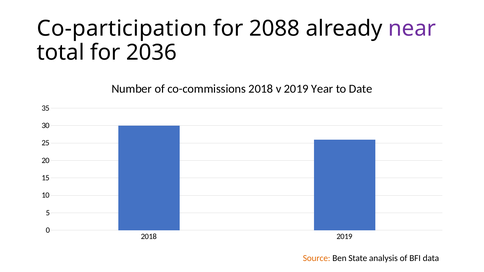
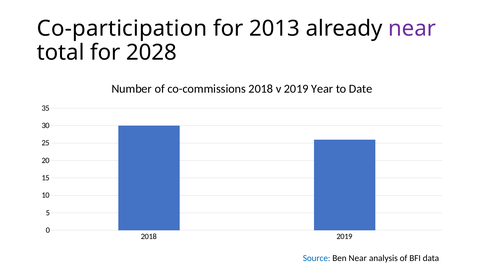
2088: 2088 -> 2013 (275, 29)
2036: 2036 -> 2028 (152, 53)
Source colour: orange -> blue (317, 258)
Ben State: State -> Near (358, 258)
